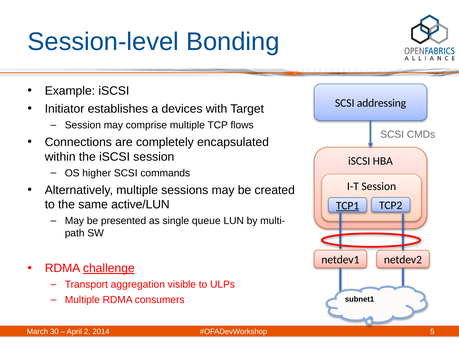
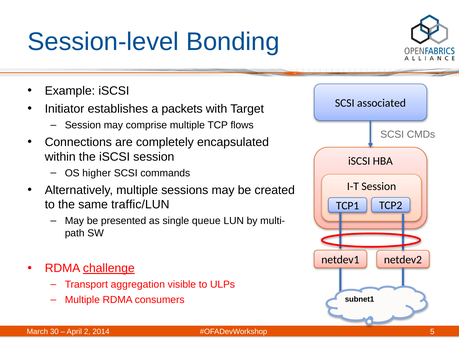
addressing: addressing -> associated (381, 103)
devices: devices -> packets (182, 109)
active/LUN: active/LUN -> traffic/LUN (140, 205)
TCP1 underline: present -> none (348, 206)
